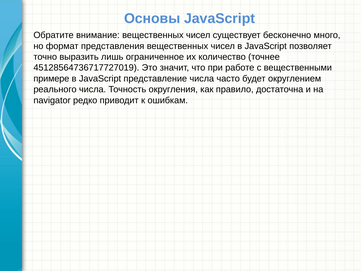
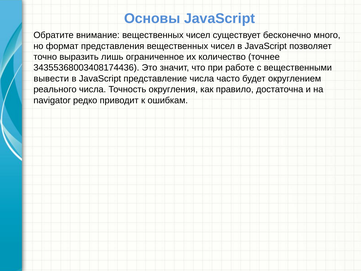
45128564736717727019: 45128564736717727019 -> 34355368003408174436 (86, 68)
примере: примере -> вывести (51, 79)
